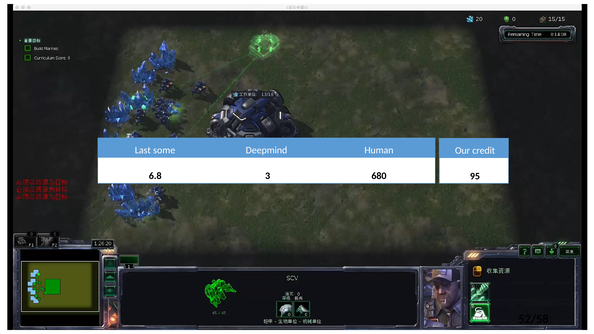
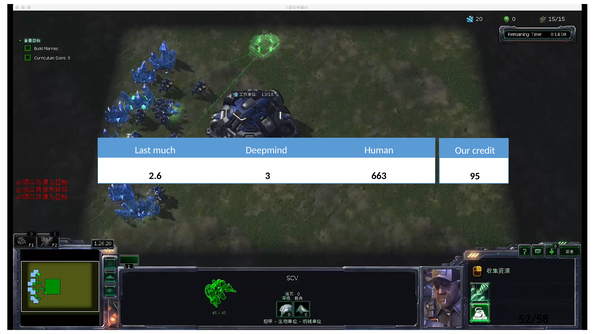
some: some -> much (164, 150)
6.8: 6.8 -> 2.6 (155, 176)
680: 680 -> 663 (379, 176)
